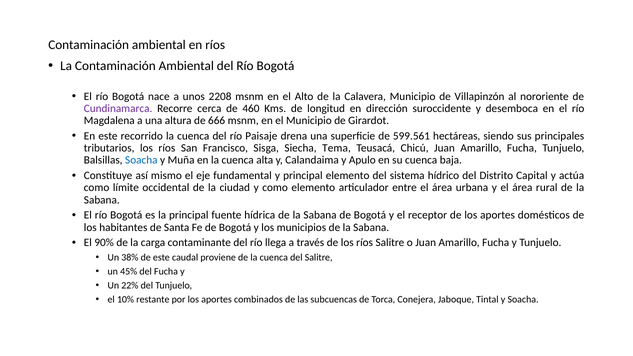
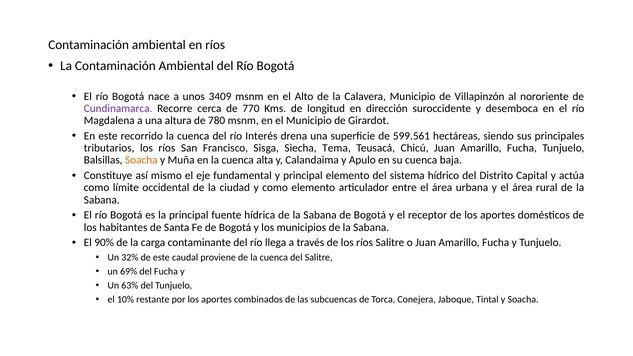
2208: 2208 -> 3409 (220, 96)
460: 460 -> 770 (251, 109)
666: 666 -> 780 (217, 121)
Paisaje: Paisaje -> Interés (261, 136)
Soacha colour: blue -> orange (141, 160)
38%: 38% -> 32% (130, 257)
45%: 45% -> 69% (129, 271)
22%: 22% -> 63% (130, 285)
